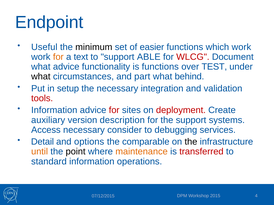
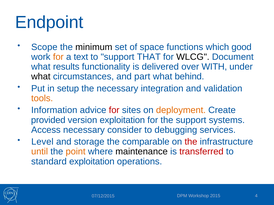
Useful: Useful -> Scope (44, 47)
easier: easier -> space (152, 47)
which work: work -> good (242, 47)
ABLE: ABLE -> THAT (149, 57)
WLCG colour: red -> black (193, 57)
what advice: advice -> results (66, 67)
is functions: functions -> delivered (160, 67)
TEST: TEST -> WITH (214, 67)
tools colour: red -> orange (42, 99)
deployment colour: red -> orange (181, 110)
auxiliary: auxiliary -> provided (48, 120)
version description: description -> exploitation (122, 120)
Detail: Detail -> Level (42, 142)
options: options -> storage (89, 142)
the colour: black -> red (191, 142)
point colour: black -> orange (76, 152)
maintenance colour: orange -> black (142, 152)
standard information: information -> exploitation (92, 162)
